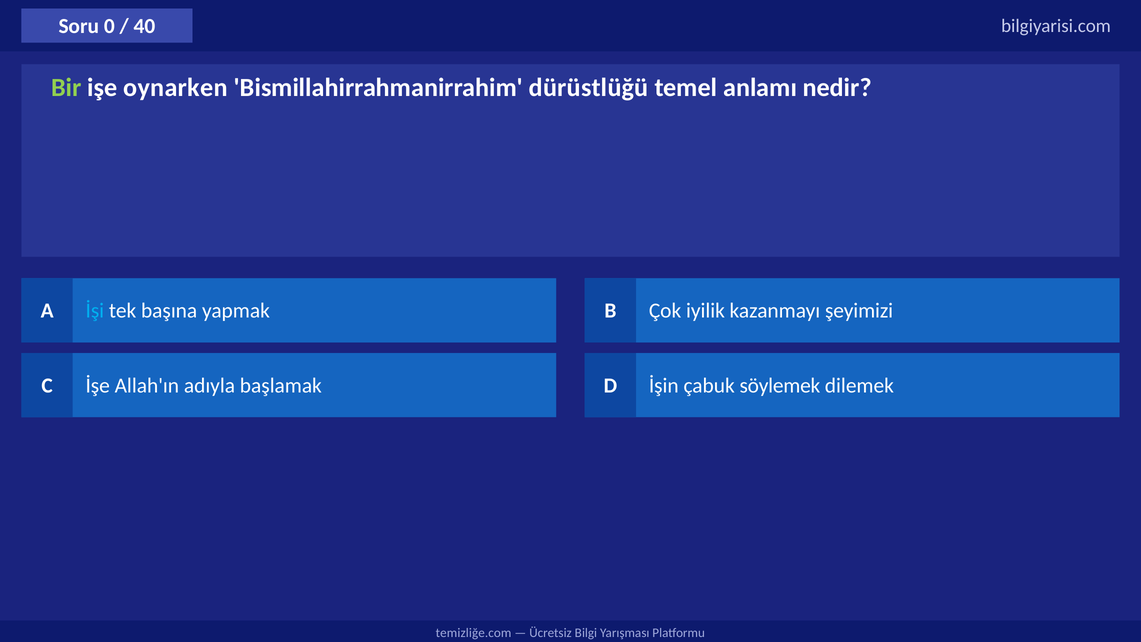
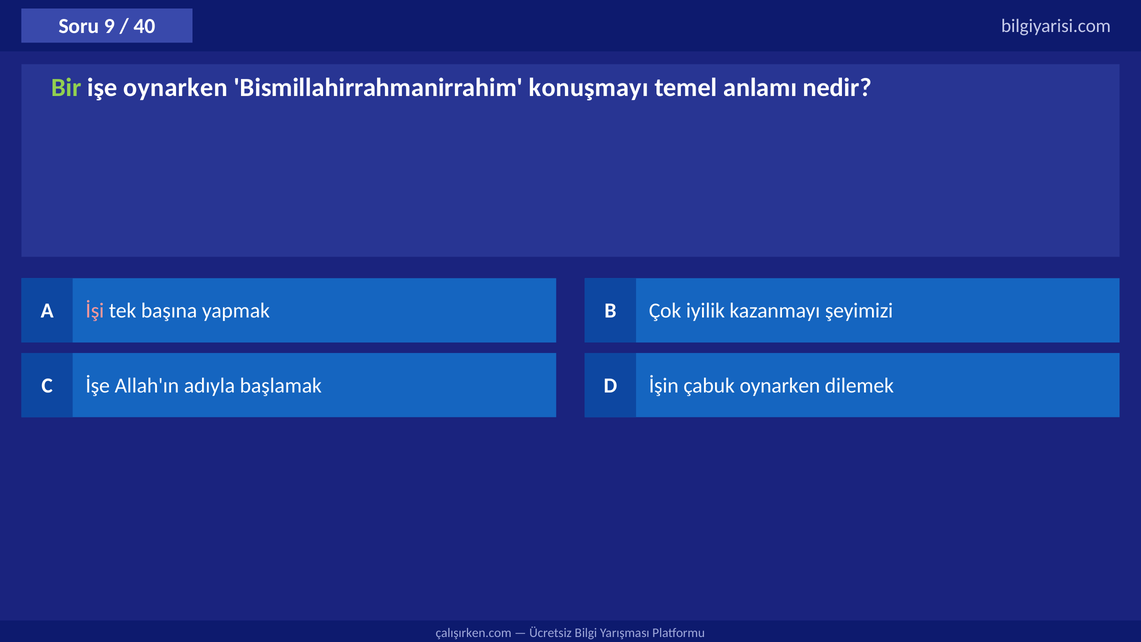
0: 0 -> 9 (109, 26)
dürüstlüğü: dürüstlüğü -> konuşmayı (589, 88)
İşi colour: light blue -> pink (95, 311)
çabuk söylemek: söylemek -> oynarken (780, 385)
temizliğe.com: temizliğe.com -> çalışırken.com (474, 633)
